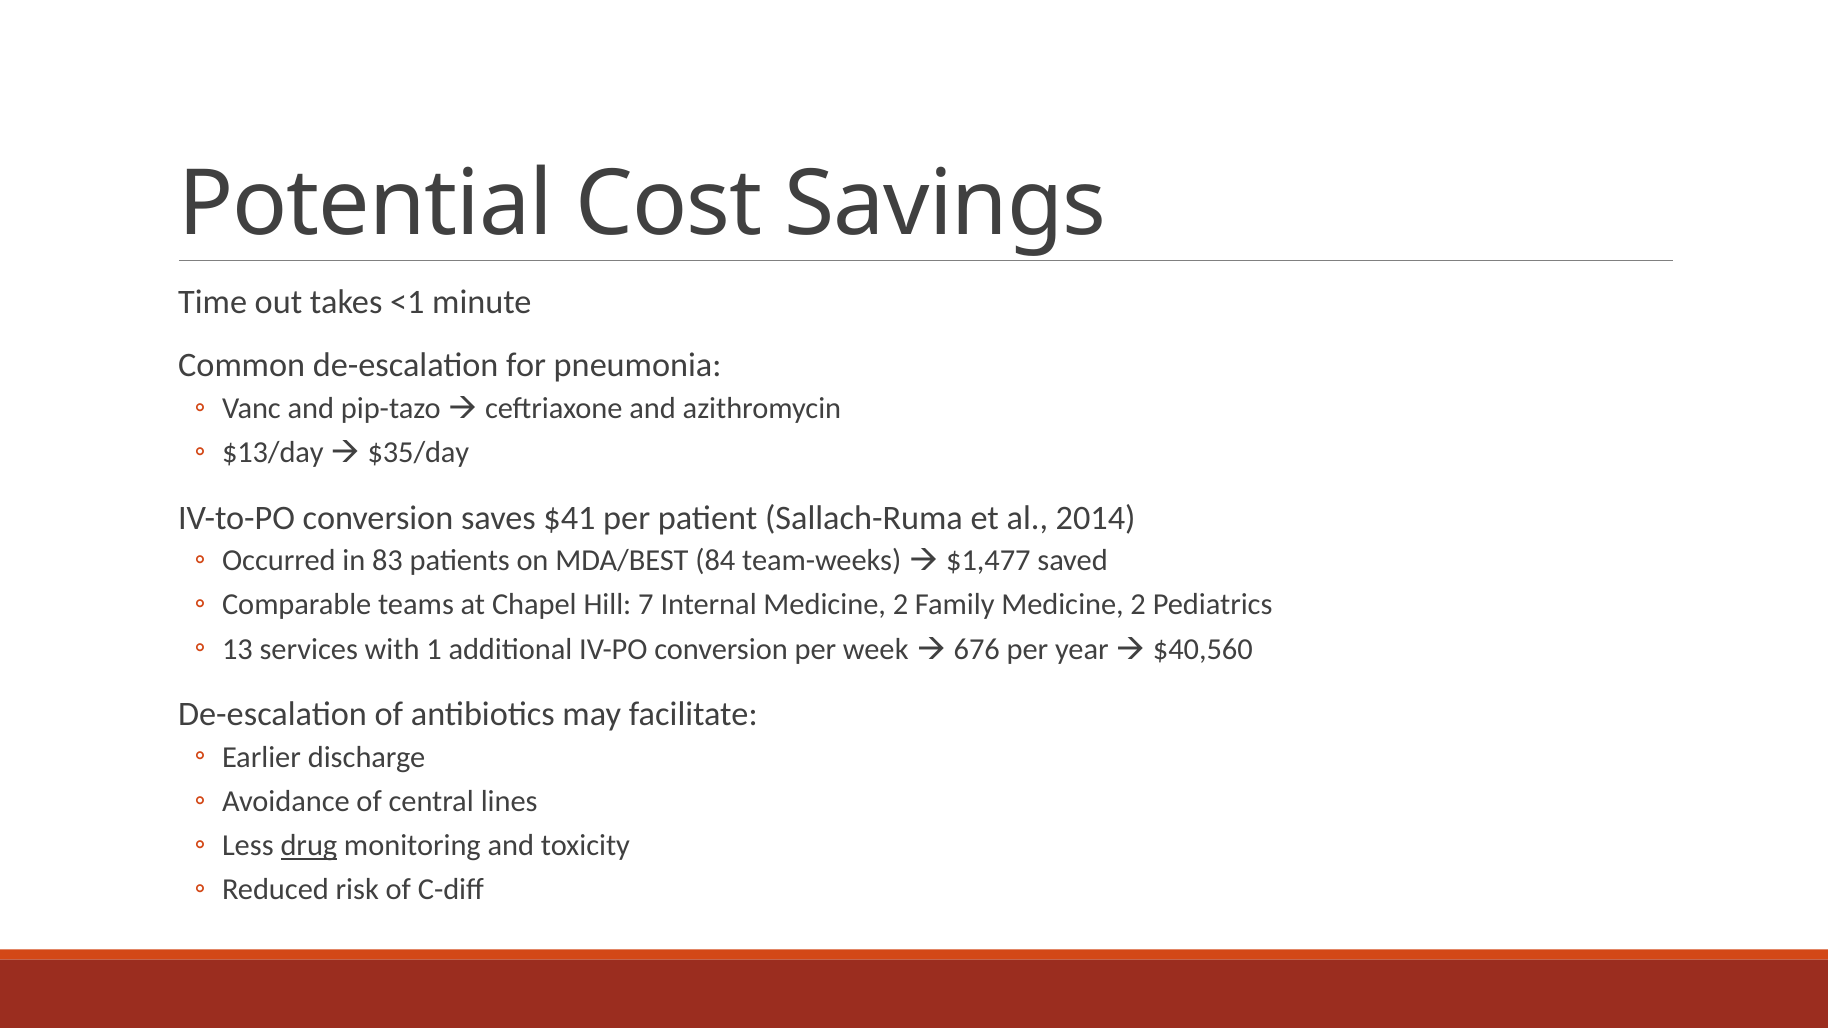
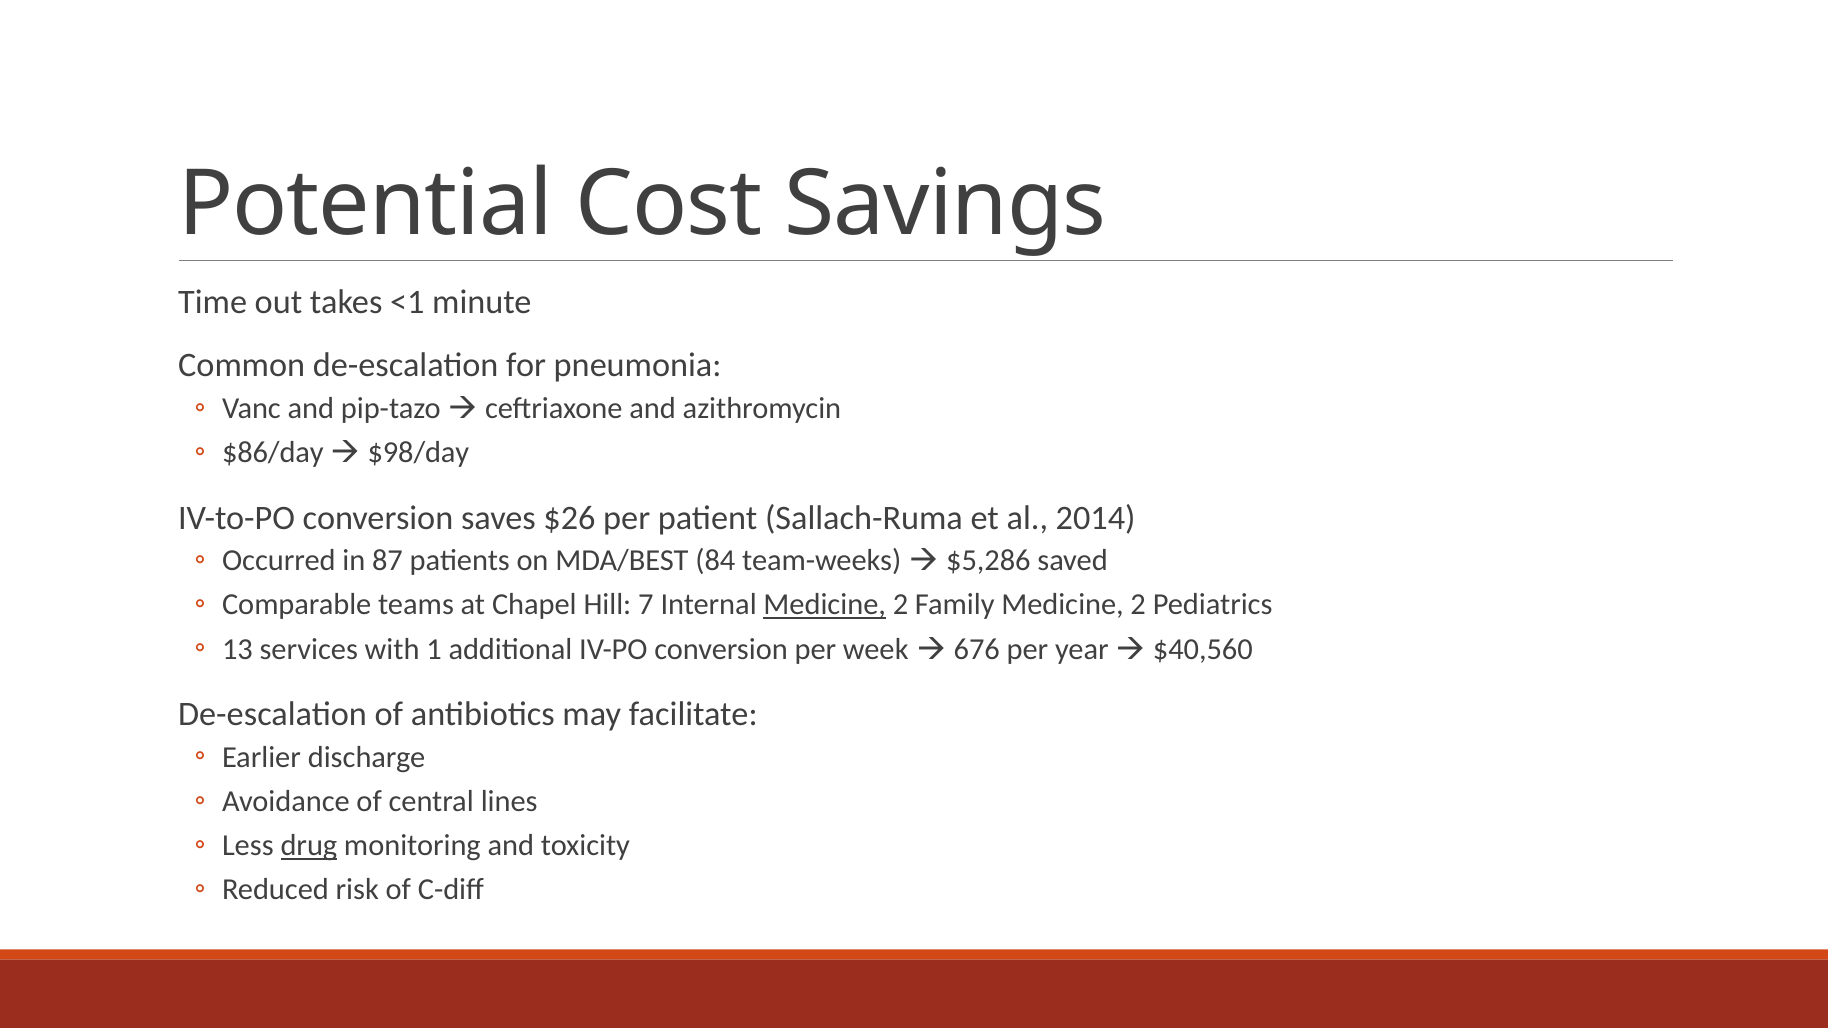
$13/day: $13/day -> $86/day (273, 453)
$35/day: $35/day -> $98/day (418, 453)
$41: $41 -> $26 (569, 518)
83: 83 -> 87 (387, 561)
$1,477: $1,477 -> $5,286 (988, 561)
Medicine underline: none -> present (825, 605)
